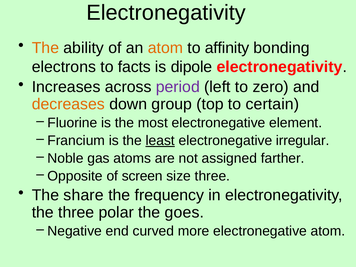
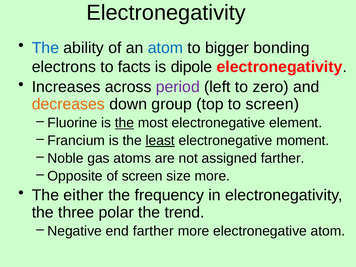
The colour: orange -> blue (45, 48)
atom colour: orange -> blue (165, 48)
affinity: affinity -> bigger (227, 48)
to certain: certain -> screen (272, 104)
the underline: none -> present (125, 123)
irregular: irregular -> moment (303, 141)
size three: three -> more (212, 176)
share: share -> either (84, 195)
goes: goes -> trend (185, 212)
end curved: curved -> farther (153, 231)
